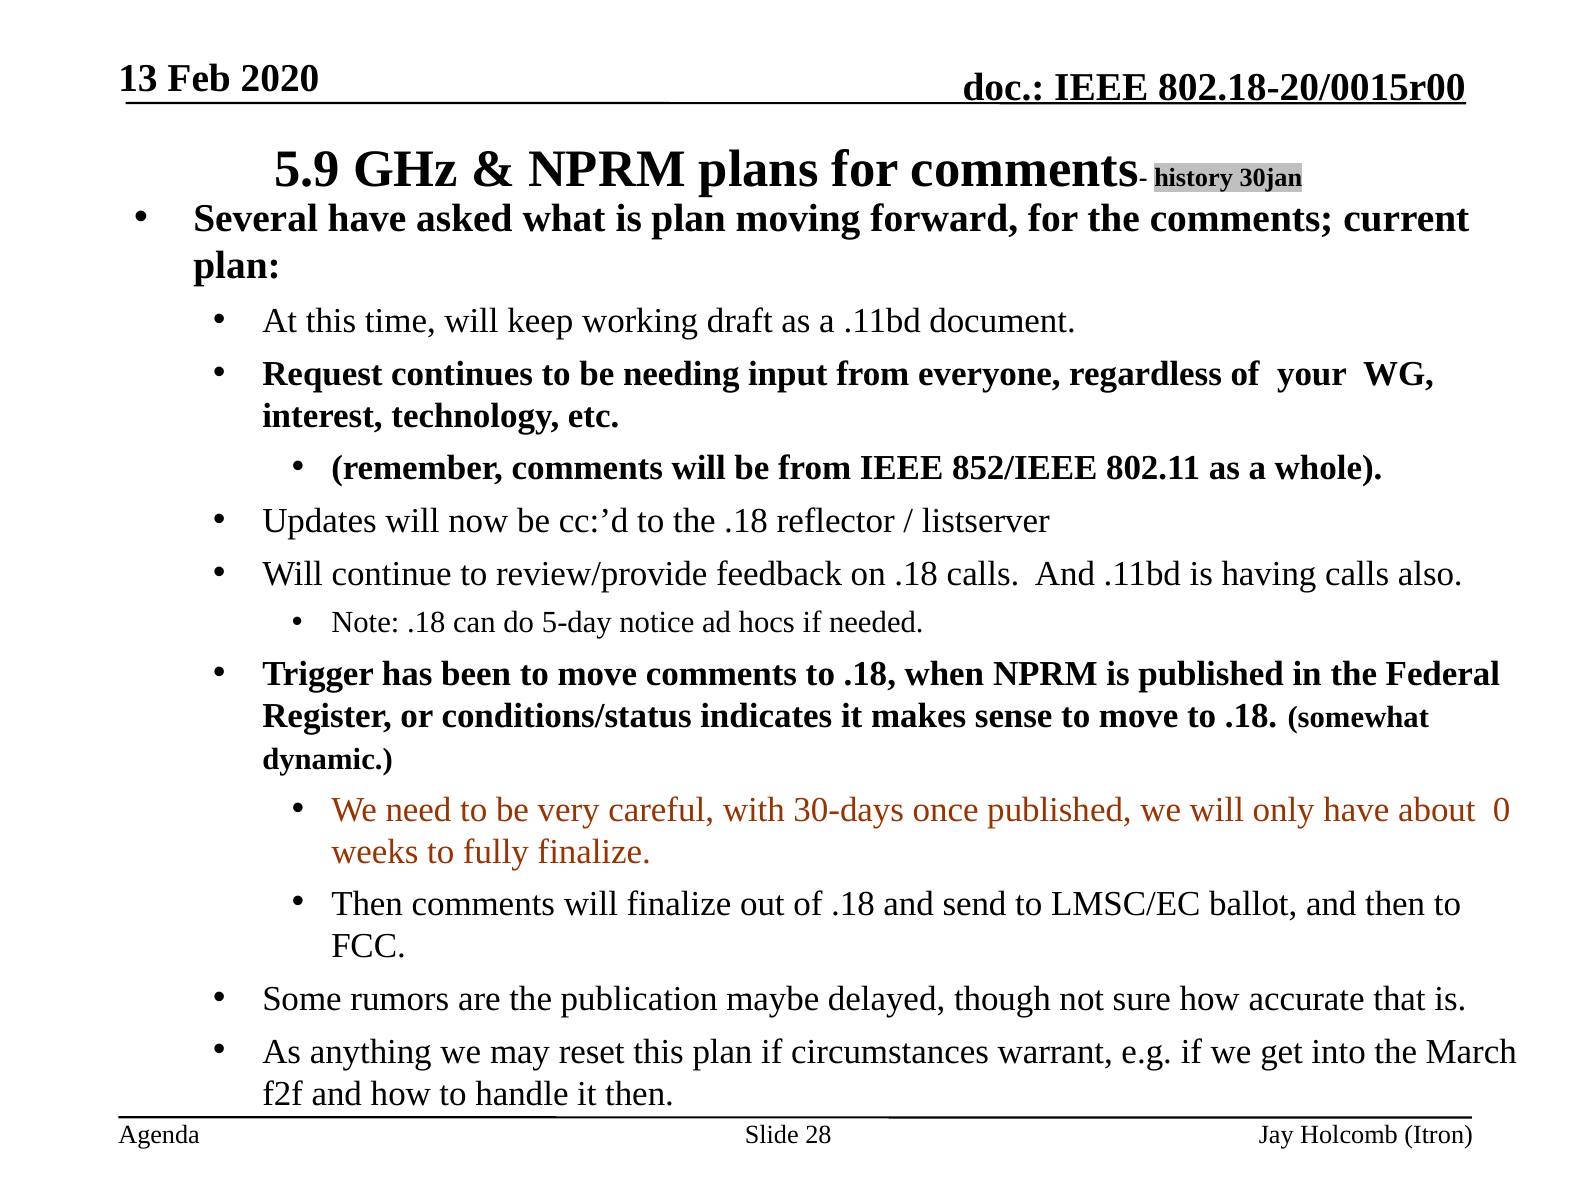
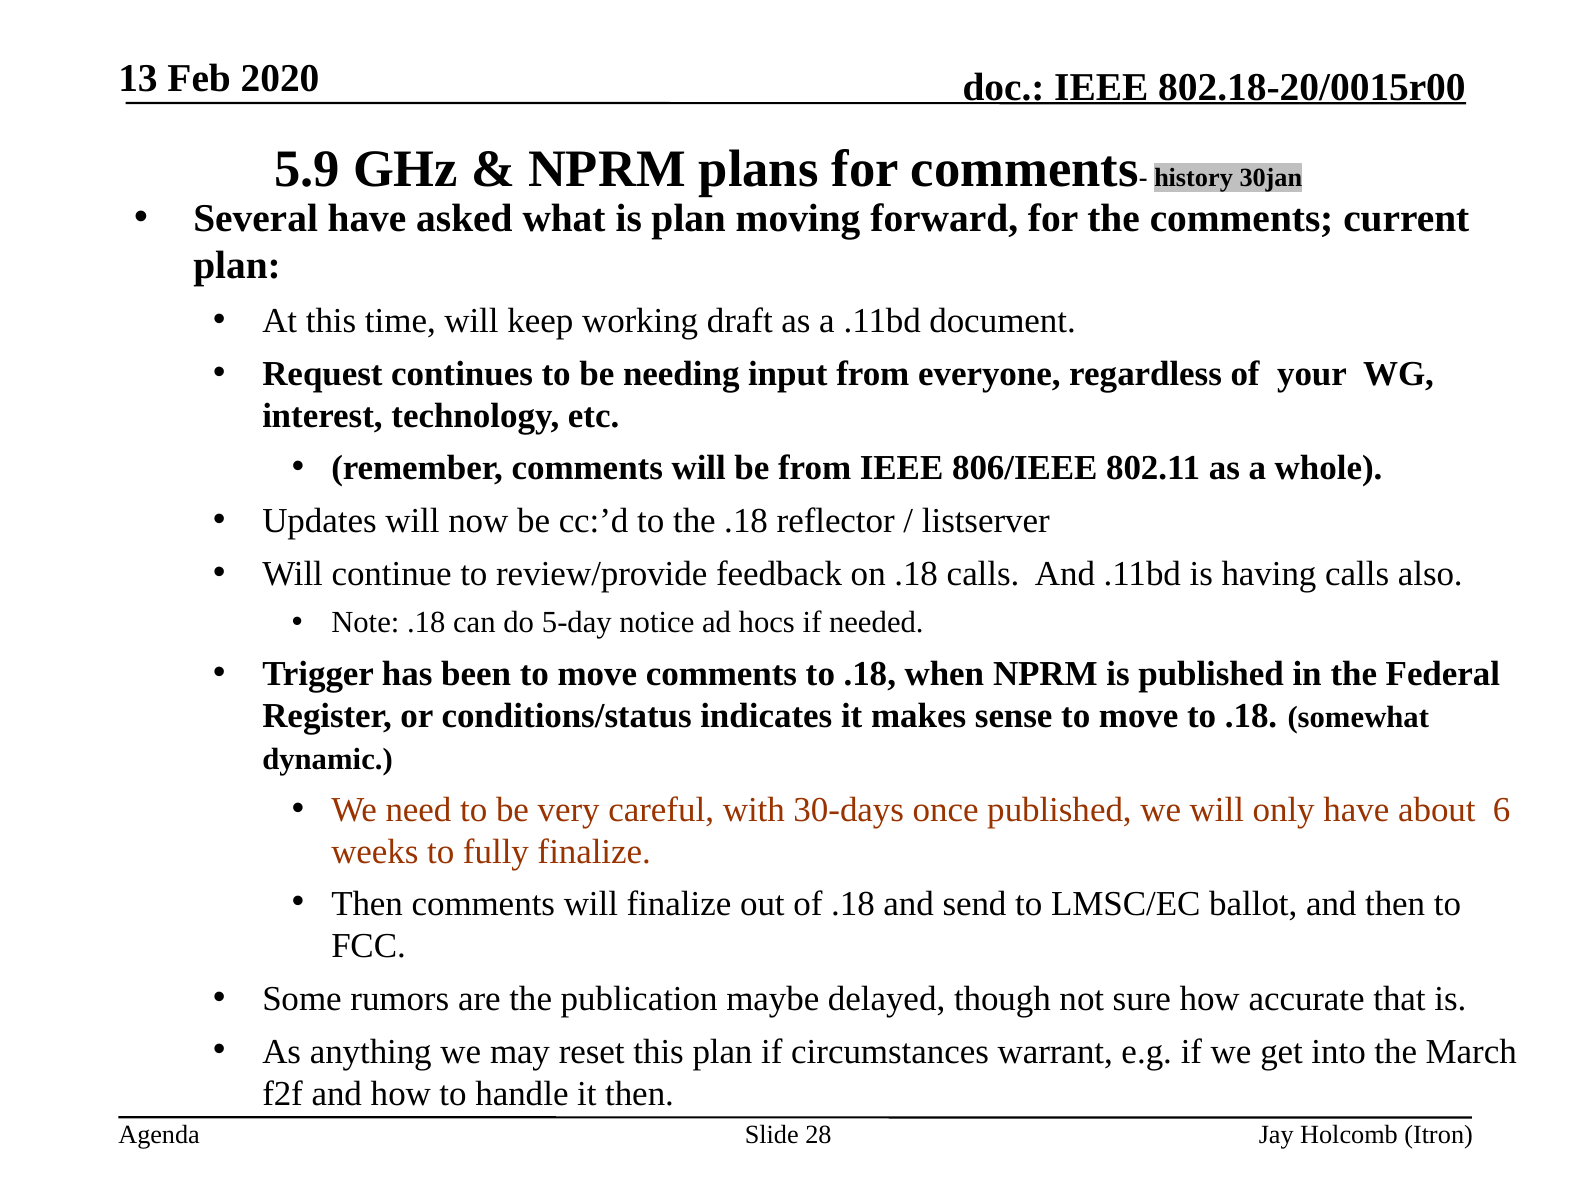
852/IEEE: 852/IEEE -> 806/IEEE (1025, 468)
0: 0 -> 6 (1502, 809)
